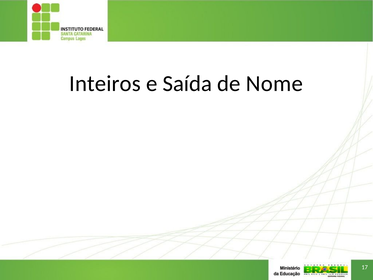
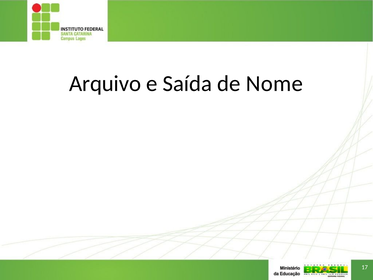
Inteiros: Inteiros -> Arquivo (105, 84)
